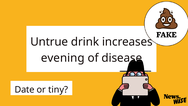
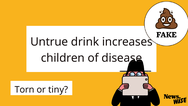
evening: evening -> children (63, 58)
Date: Date -> Torn (24, 89)
